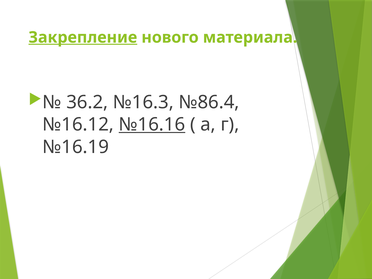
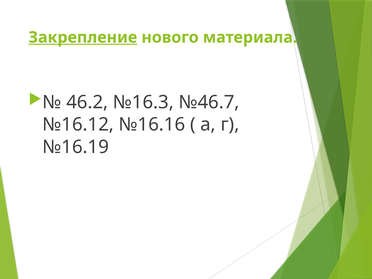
36.2: 36.2 -> 46.2 (87, 102)
№86.4: №86.4 -> №46.7 (209, 102)
№16.16 underline: present -> none (152, 125)
